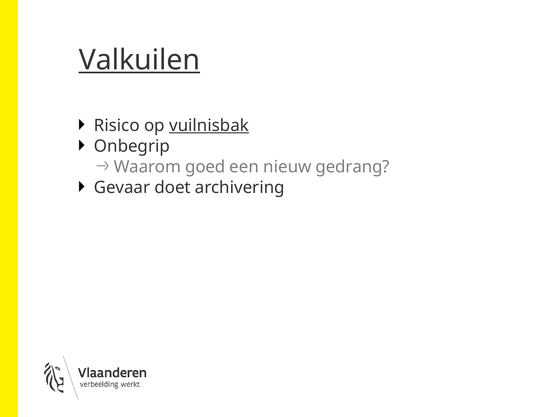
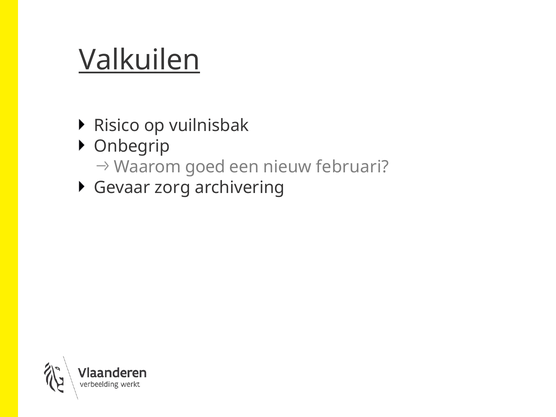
vuilnisbak underline: present -> none (209, 126)
gedrang: gedrang -> februari (352, 167)
doet: doet -> zorg (173, 188)
